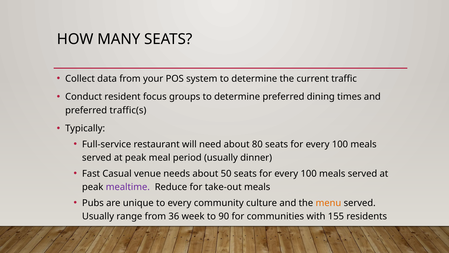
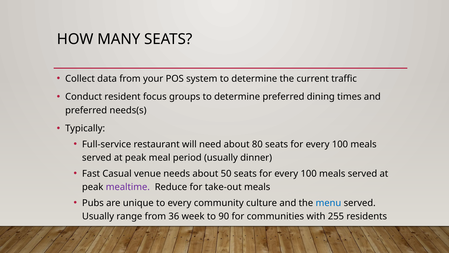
traffic(s: traffic(s -> needs(s (128, 110)
menu colour: orange -> blue (328, 203)
155: 155 -> 255 (336, 216)
